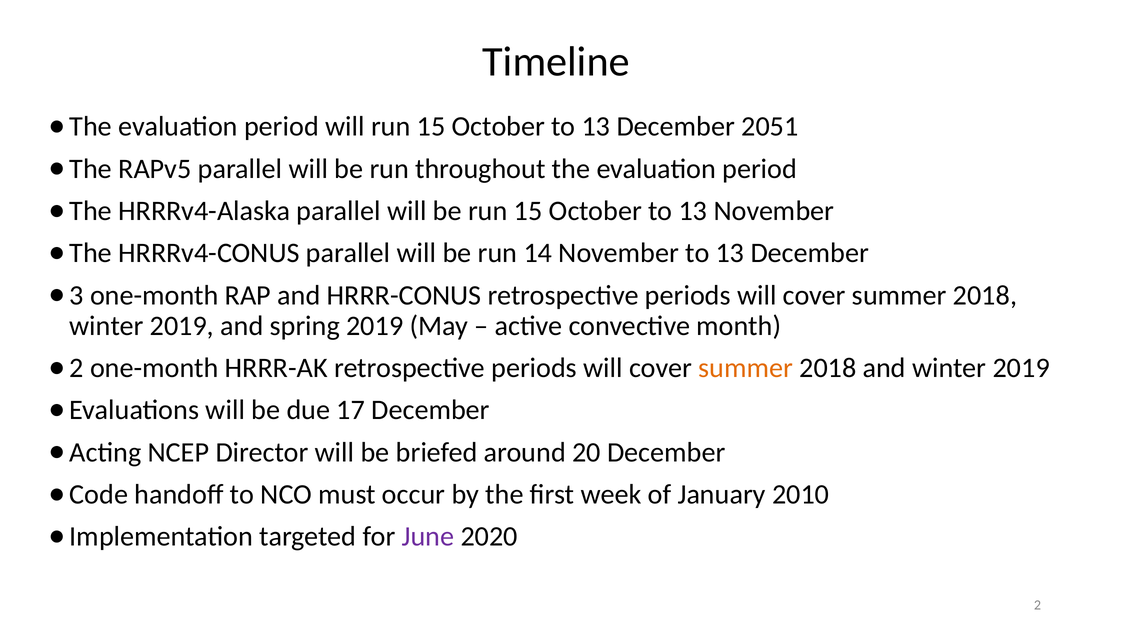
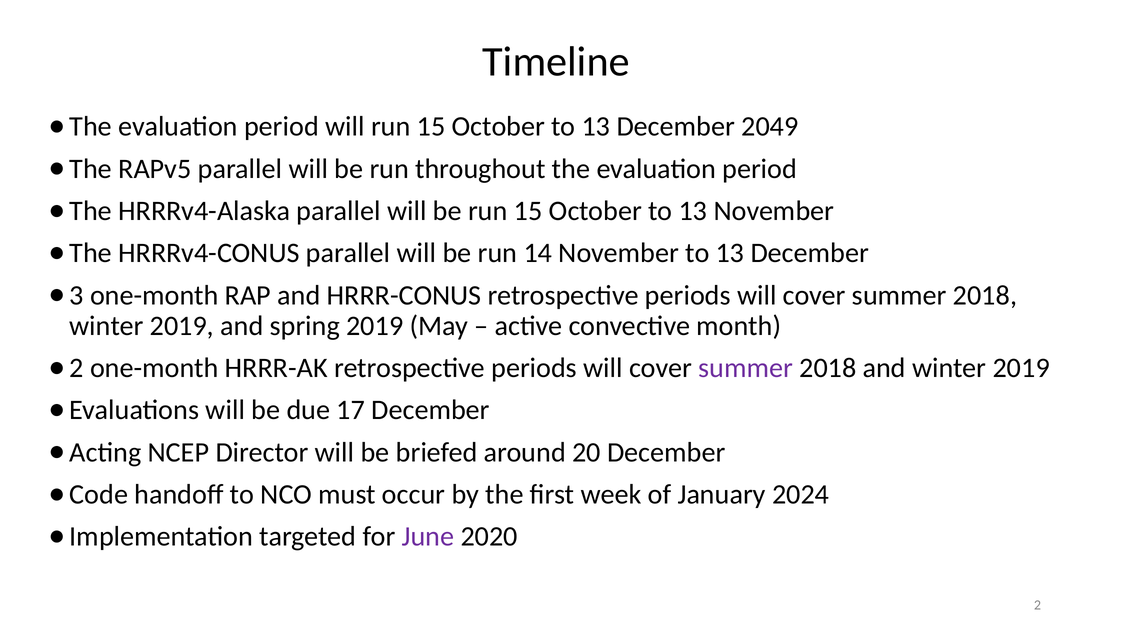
2051: 2051 -> 2049 (770, 127)
summer colour: orange -> purple (746, 368)
2010: 2010 -> 2024 (801, 494)
